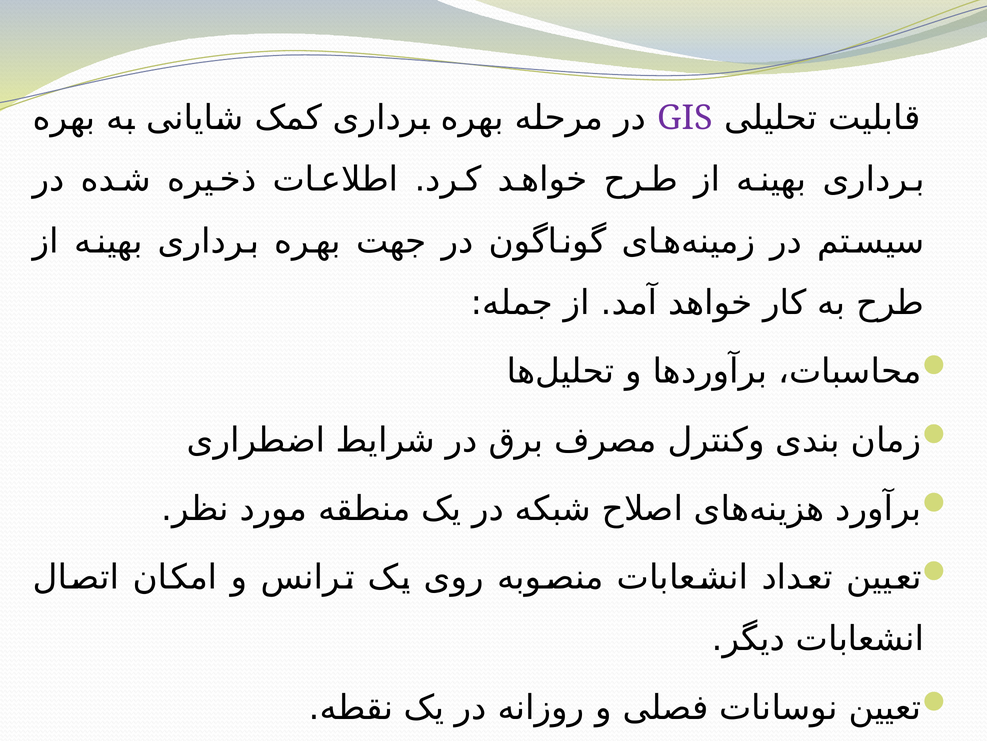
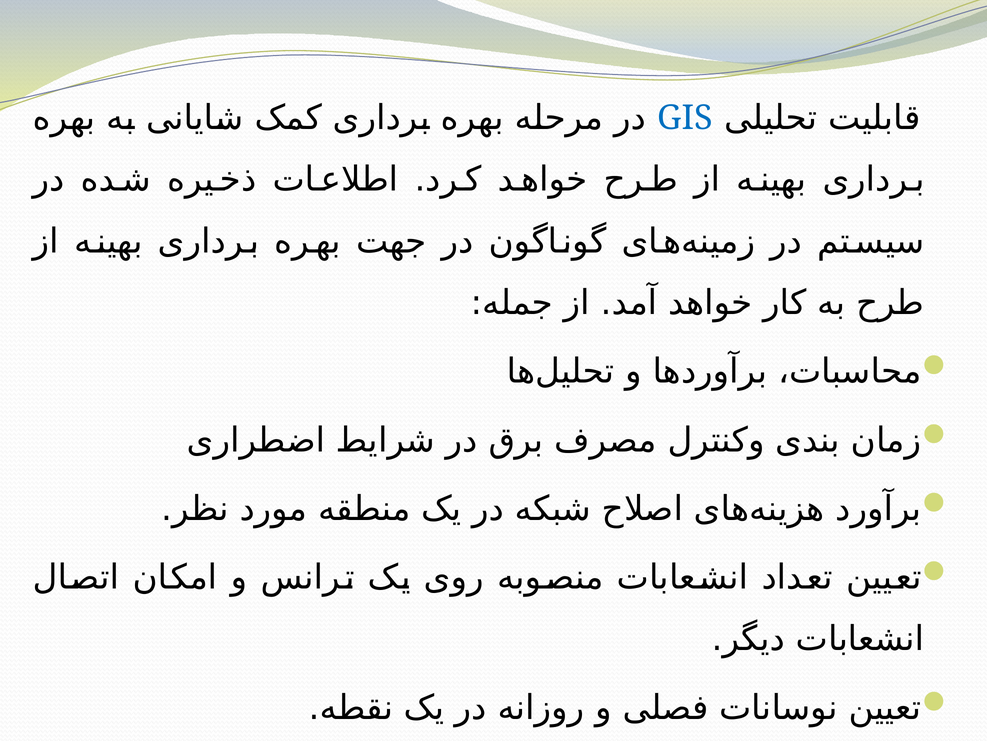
GIS colour: purple -> blue (685, 118)
